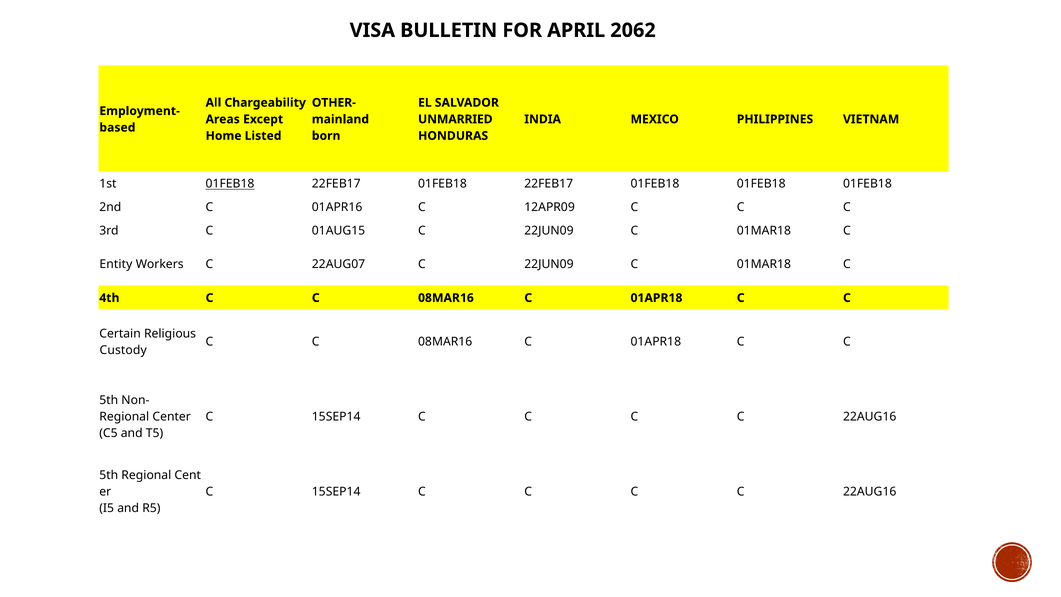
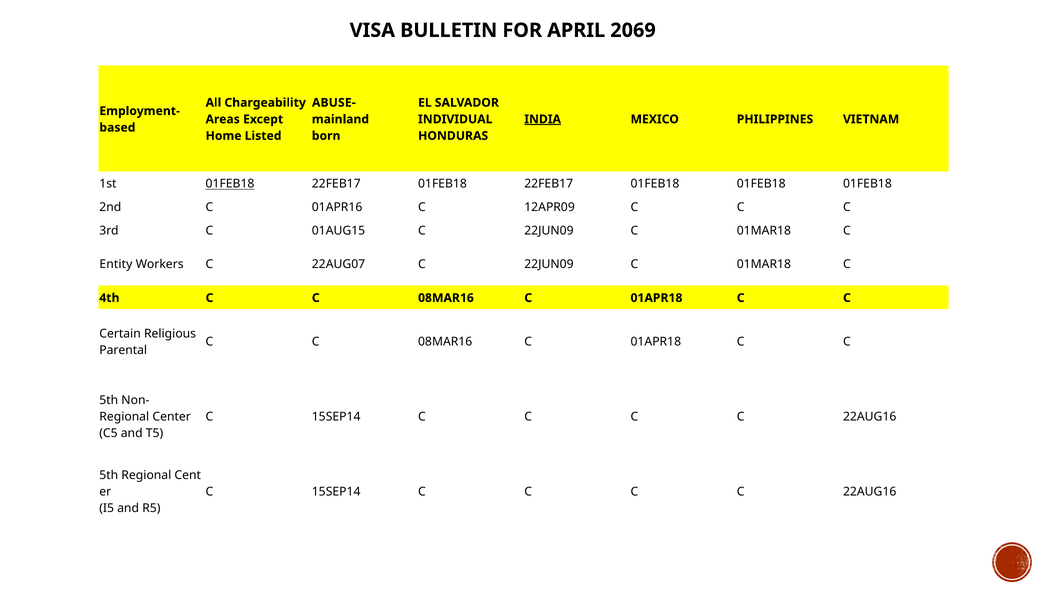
2062: 2062 -> 2069 (633, 30)
OTHER-: OTHER- -> ABUSE- (334, 103)
UNMARRIED: UNMARRIED -> INDIVIDUAL (455, 119)
INDIA underline: none -> present (543, 119)
Custody: Custody -> Parental (123, 350)
